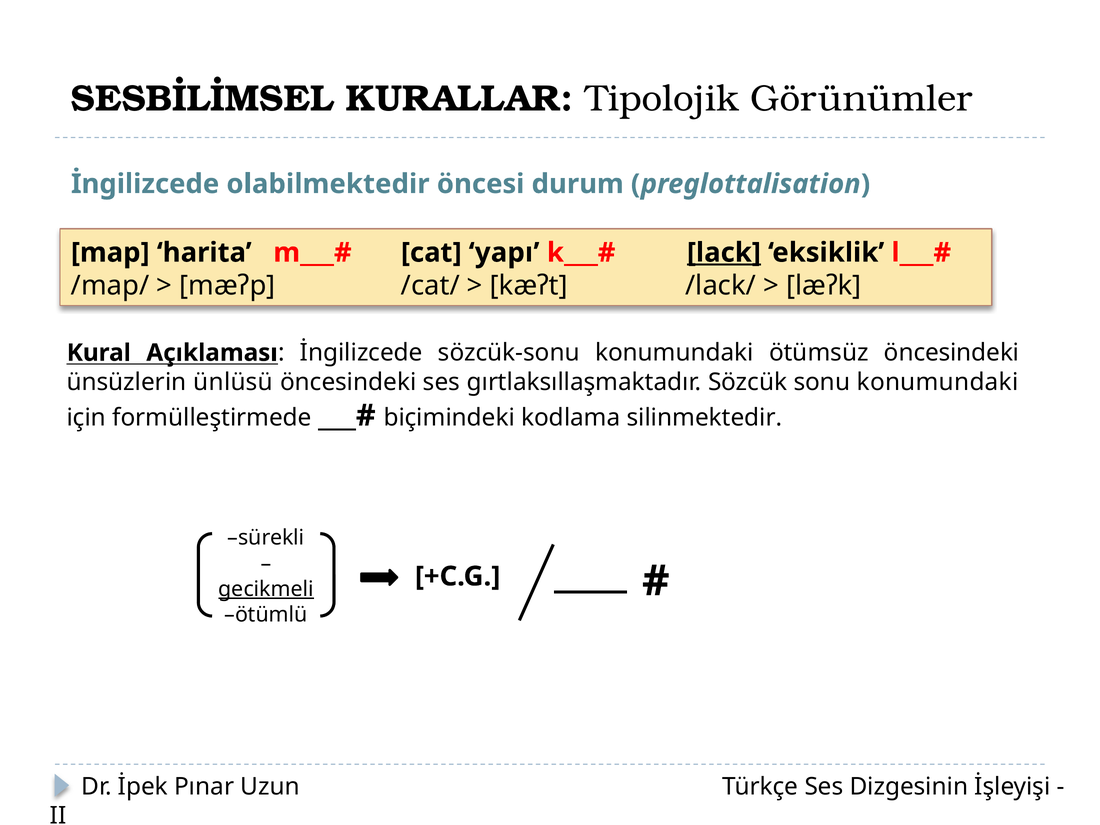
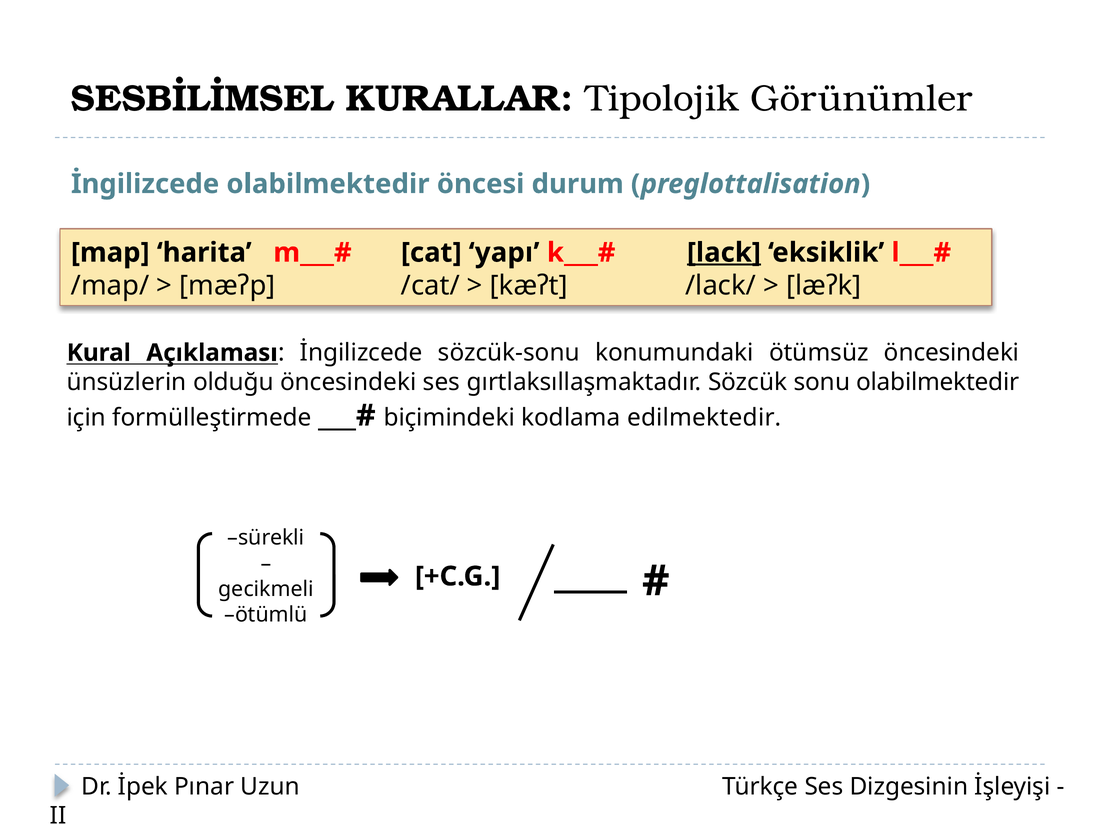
ünlüsü: ünlüsü -> olduğu (233, 382)
sonu konumundaki: konumundaki -> olabilmektedir (938, 382)
silinmektedir: silinmektedir -> edilmektedir (704, 418)
gecikmeli underline: present -> none (266, 589)
